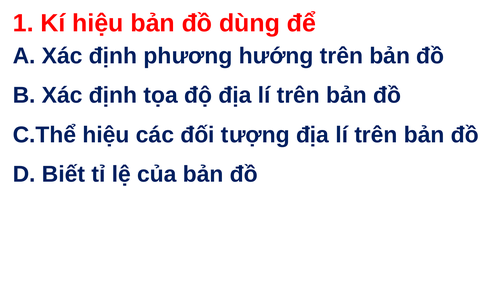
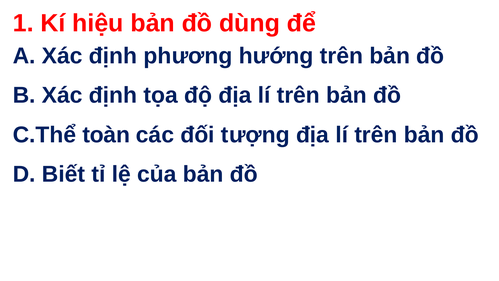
C.Thể hiệu: hiệu -> toàn (106, 135)
